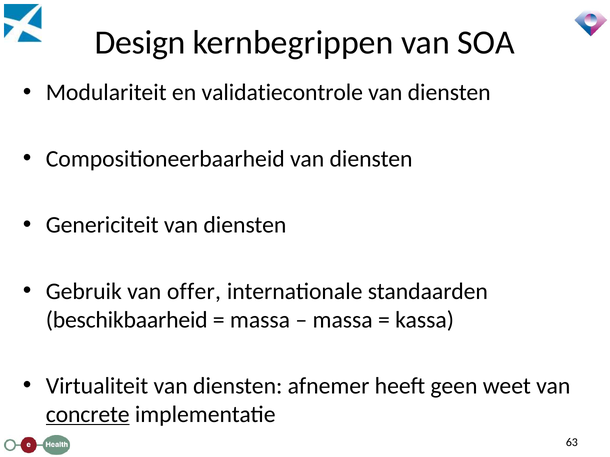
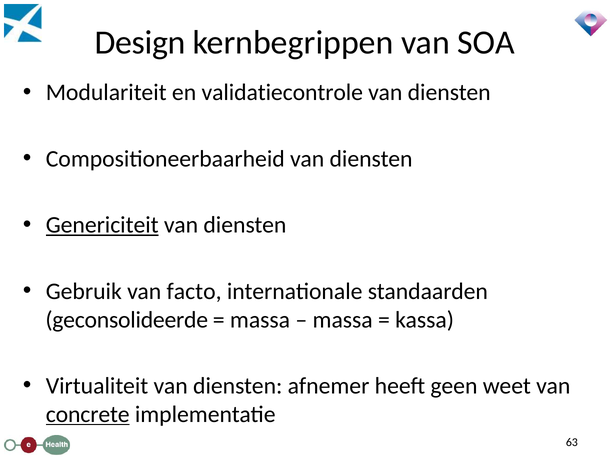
Genericiteit underline: none -> present (102, 225)
offer: offer -> facto (194, 292)
beschikbaarheid: beschikbaarheid -> geconsolideerde (127, 320)
